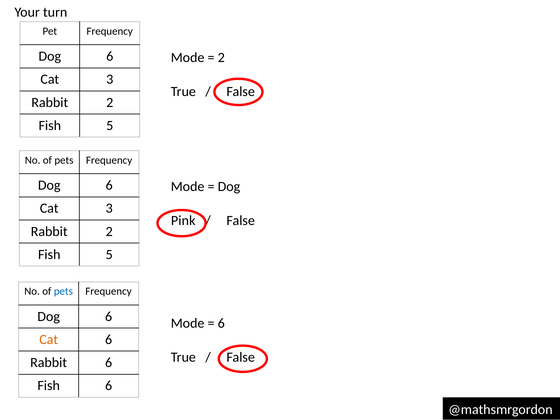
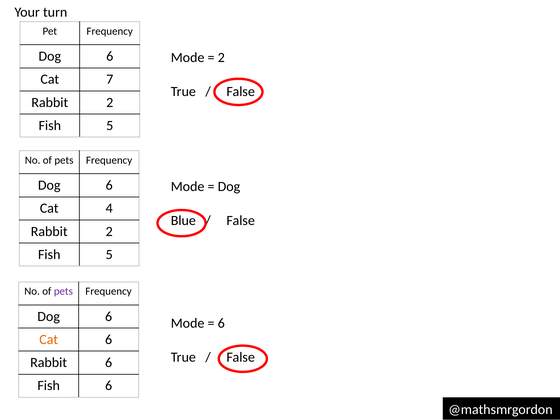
3: 3 -> 7 (110, 79)
3: 3 -> 4 (109, 208)
Pink: Pink -> Blue (183, 221)
pets colour: blue -> purple (63, 291)
